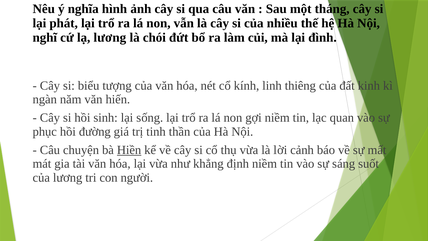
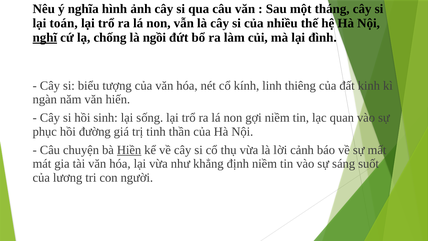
phát: phát -> toán (64, 23)
nghĩ underline: none -> present (45, 38)
lạ lương: lương -> chống (110, 38)
chói: chói -> ngồi (154, 38)
